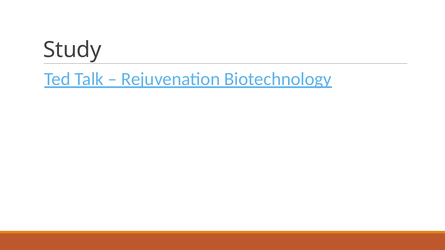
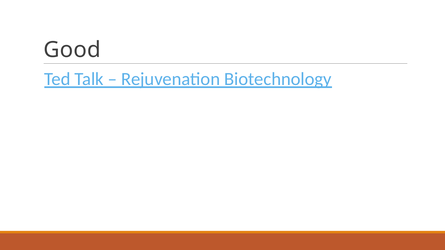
Study: Study -> Good (72, 50)
